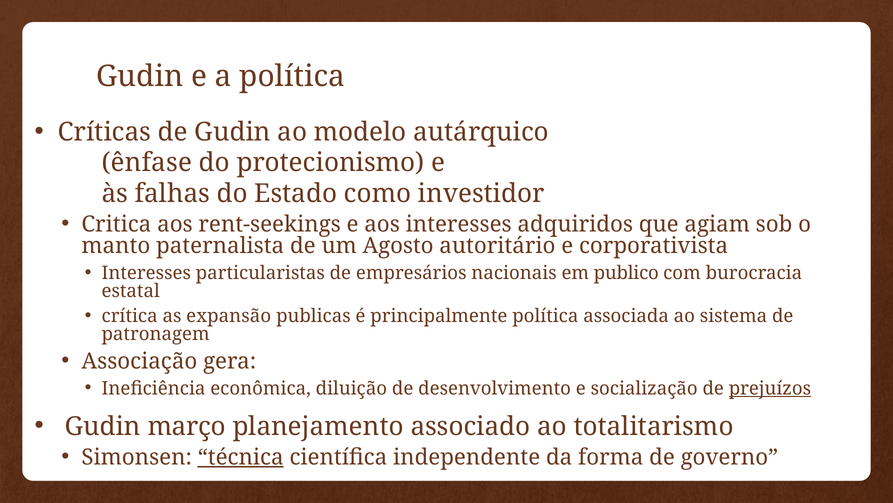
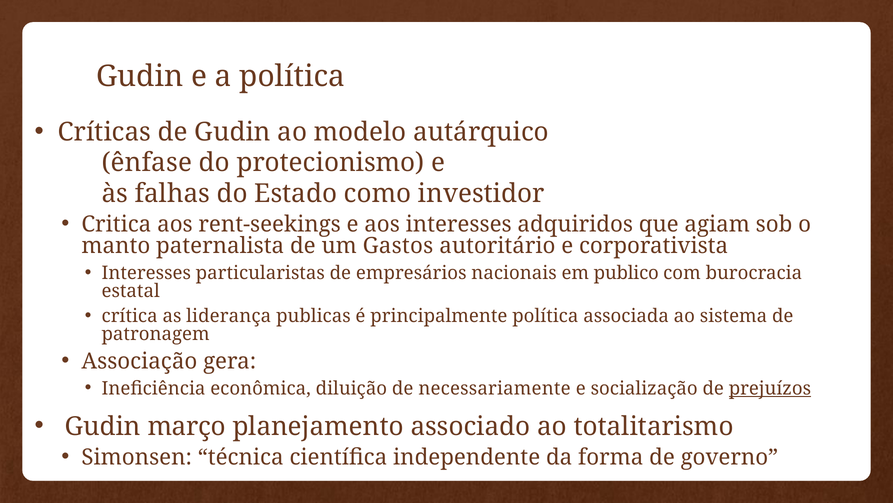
Agosto: Agosto -> Gastos (398, 246)
expansão: expansão -> liderança (229, 316)
desenvolvimento: desenvolvimento -> necessariamente (495, 388)
técnica underline: present -> none (241, 457)
